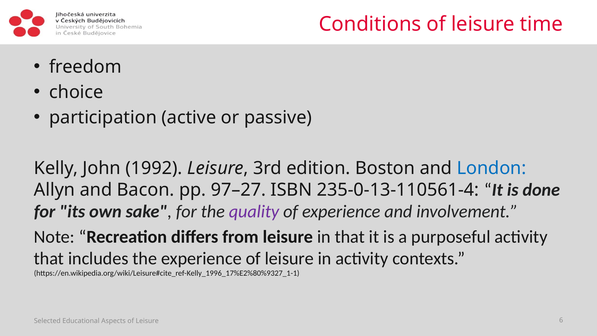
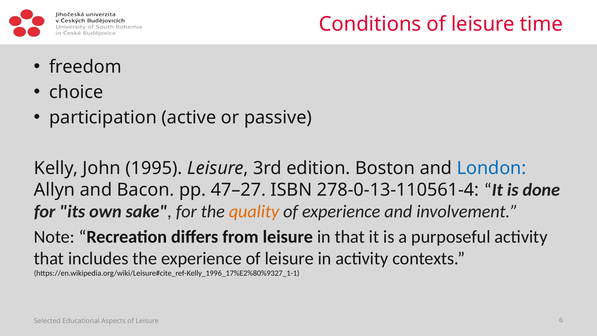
1992: 1992 -> 1995 (154, 168)
97–27: 97–27 -> 47–27 (238, 190)
235-0-13-110561-4: 235-0-13-110561-4 -> 278-0-13-110561-4 (398, 190)
quality colour: purple -> orange (254, 211)
